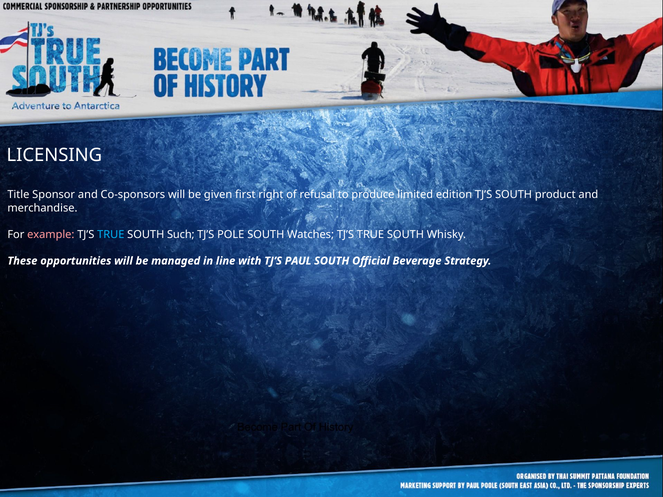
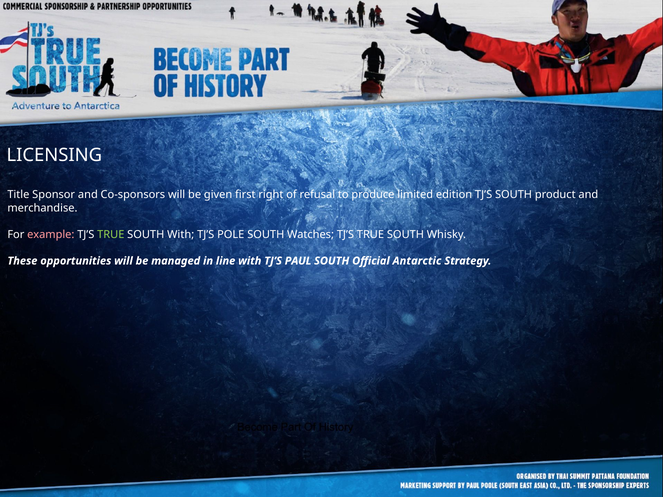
TRUE colour: light blue -> light green (111, 234)
SOUTH Such: Such -> With (181, 234)
Beverage: Beverage -> Antarctic (417, 261)
